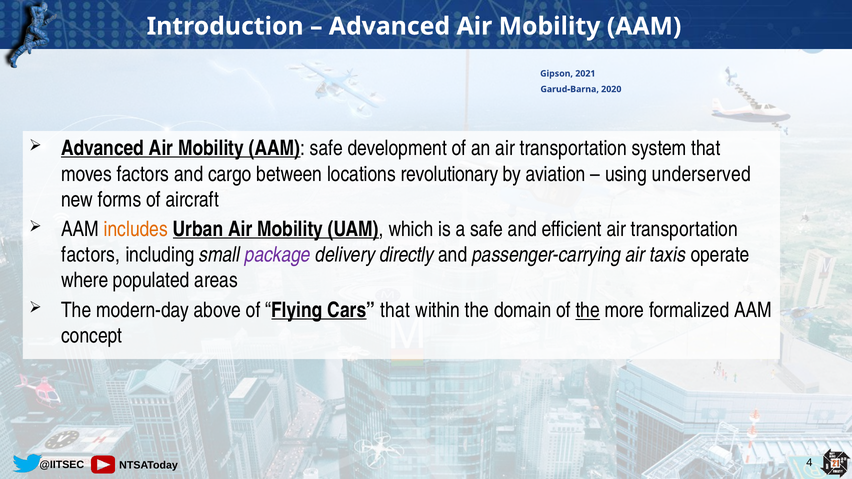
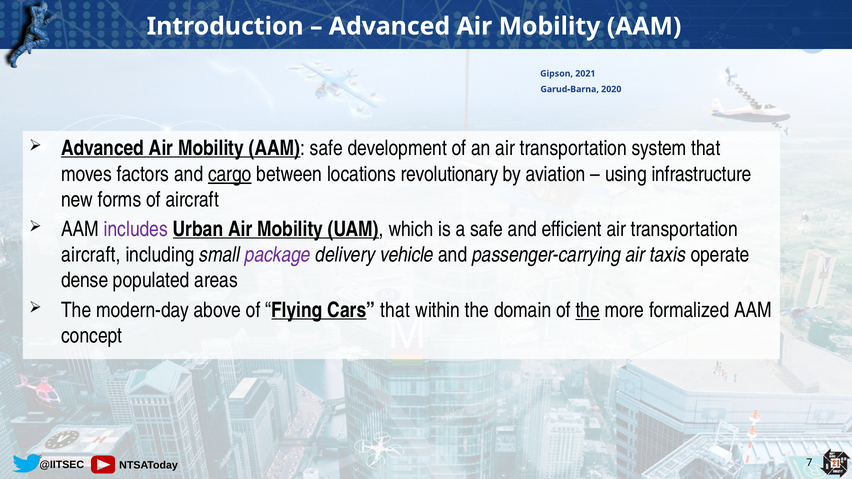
cargo underline: none -> present (230, 174)
underserved: underserved -> infrastructure (702, 174)
includes colour: orange -> purple (136, 229)
factors: factors -> aircraft (91, 255)
directly: directly -> vehicle (407, 255)
where: where -> dense (85, 281)
4: 4 -> 7 (809, 463)
